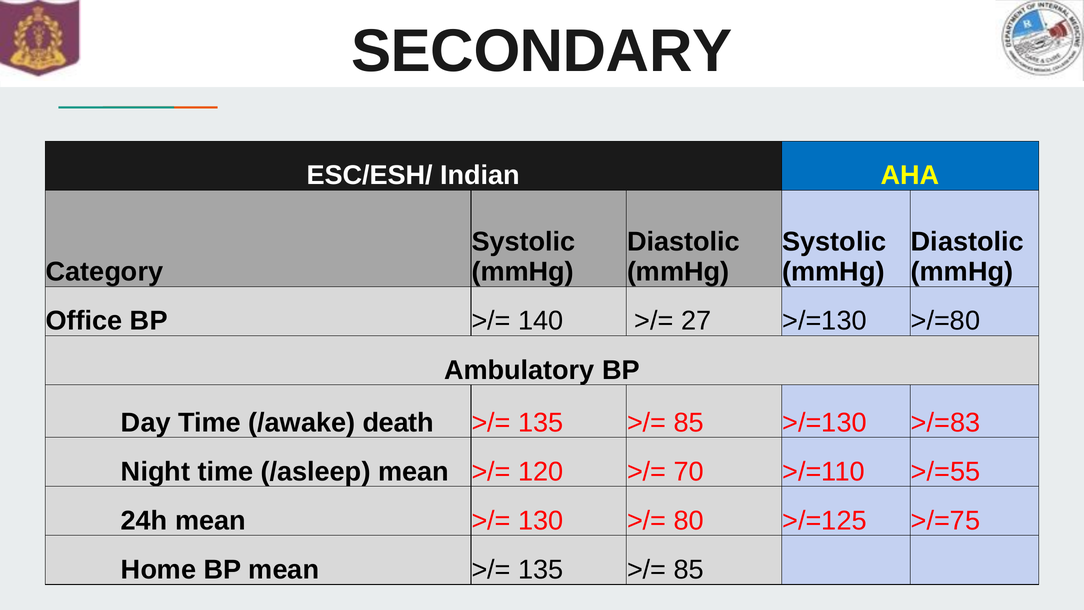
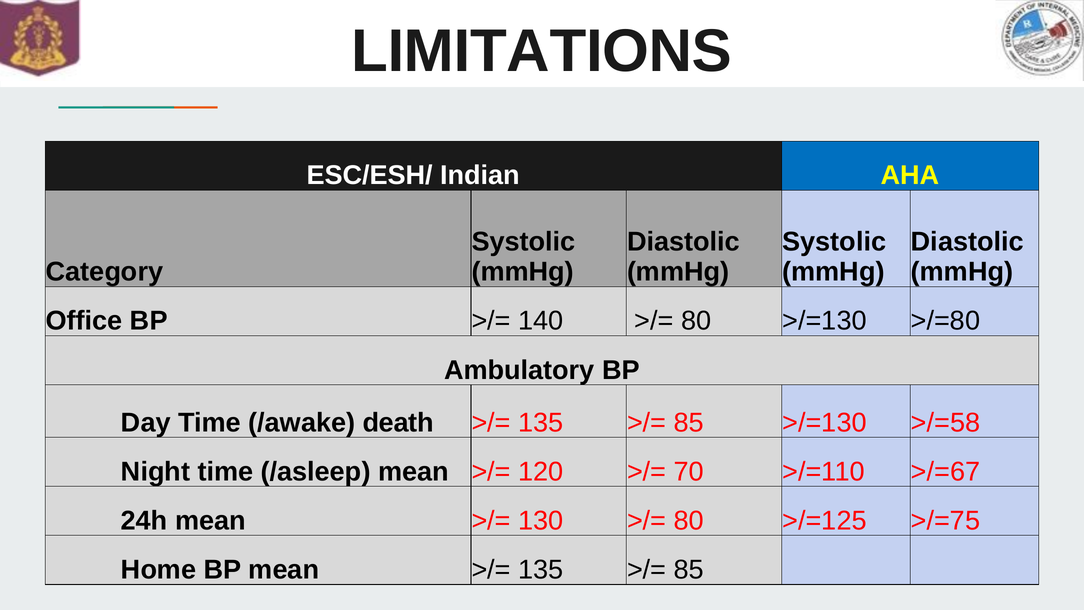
SECONDARY: SECONDARY -> LIMITATIONS (542, 51)
27: 27 -> 80 (696, 321)
>/=83: >/=83 -> >/=58 (946, 422)
>/=55: >/=55 -> >/=67 (946, 471)
